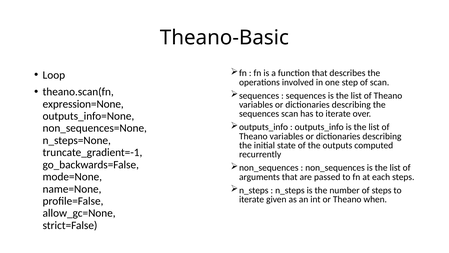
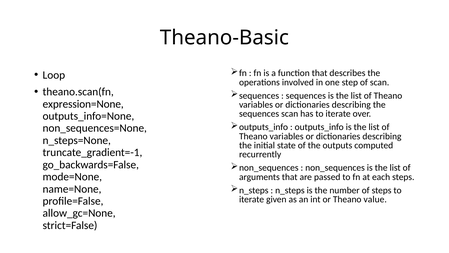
when: when -> value (375, 199)
